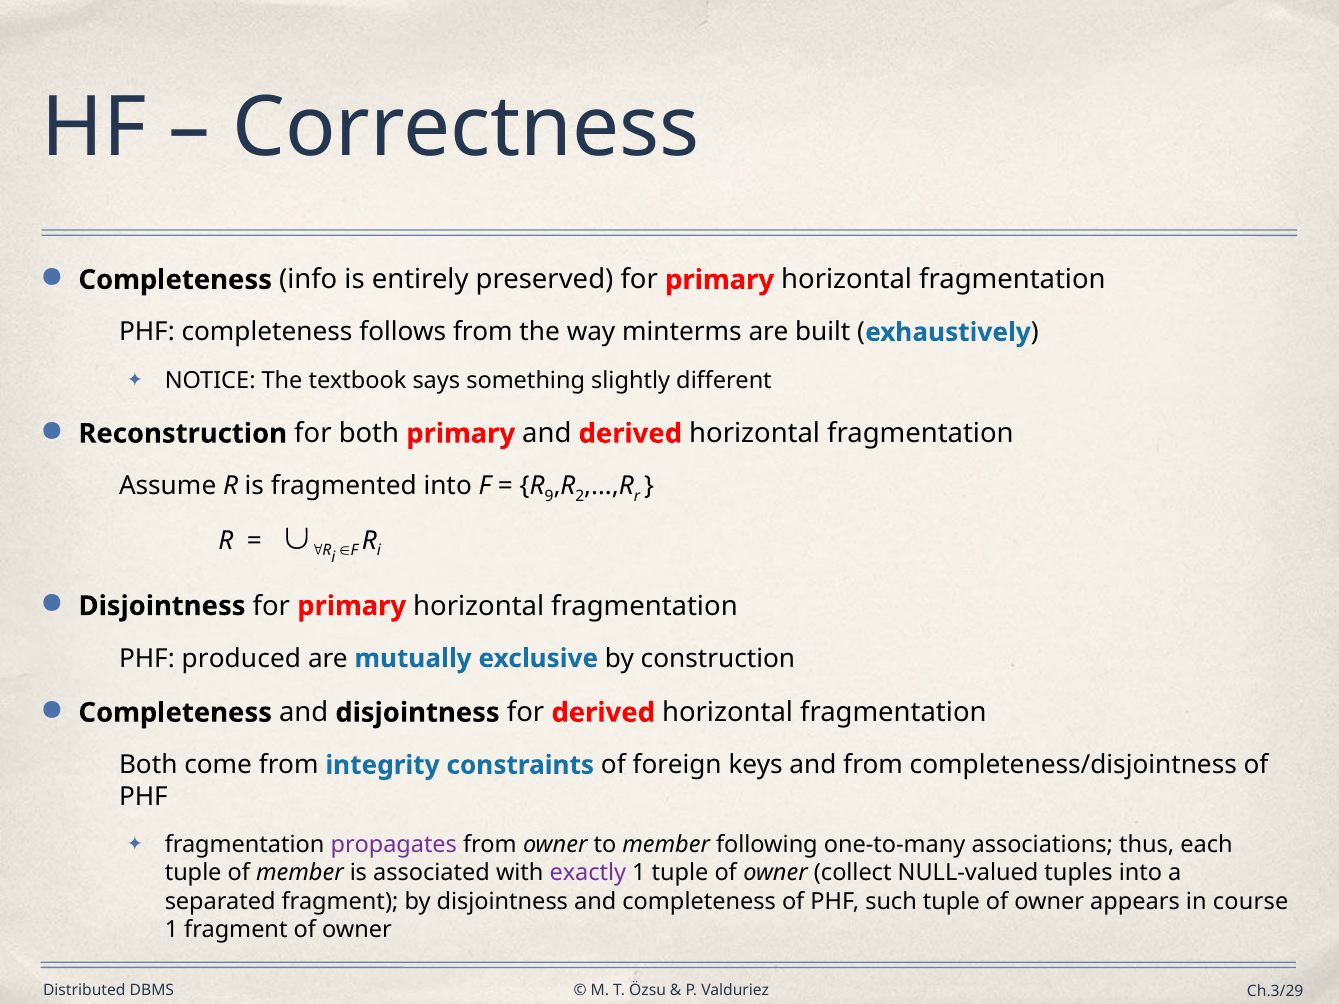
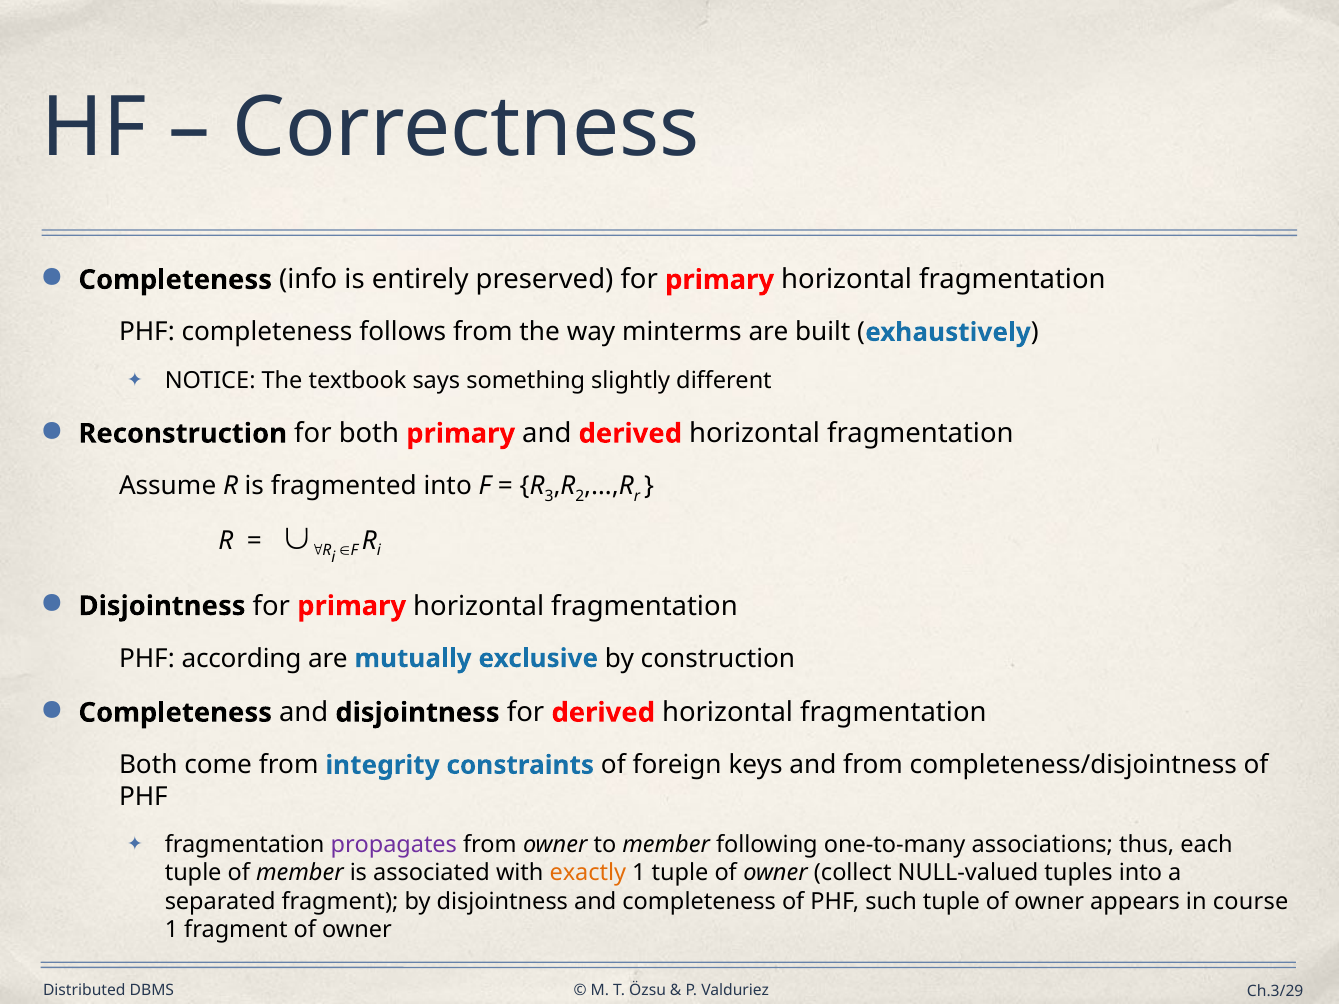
9: 9 -> 3 (549, 496)
produced: produced -> according (241, 659)
exactly colour: purple -> orange (588, 873)
